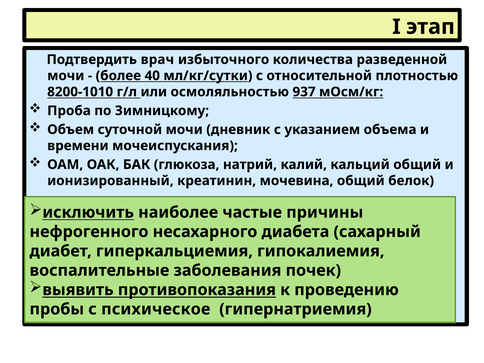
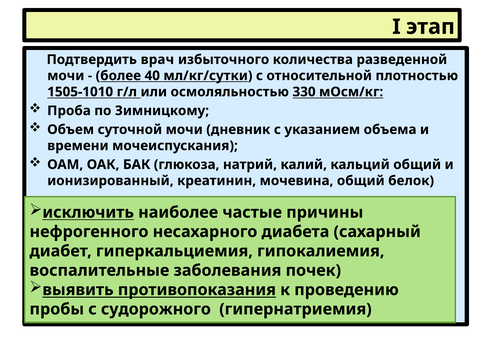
8200-1010: 8200-1010 -> 1505-1010 (80, 92)
937: 937 -> 330 (304, 92)
психическое: психическое -> судорожного (156, 309)
